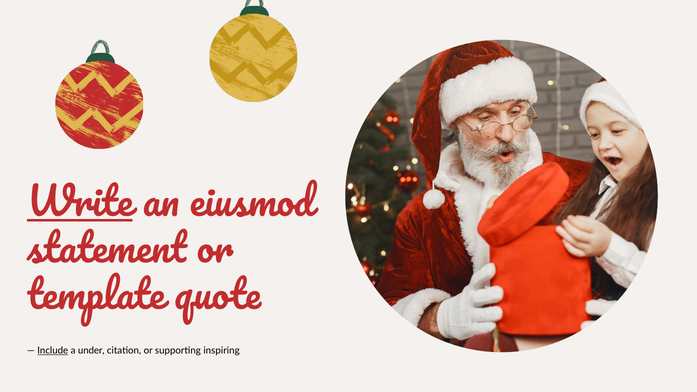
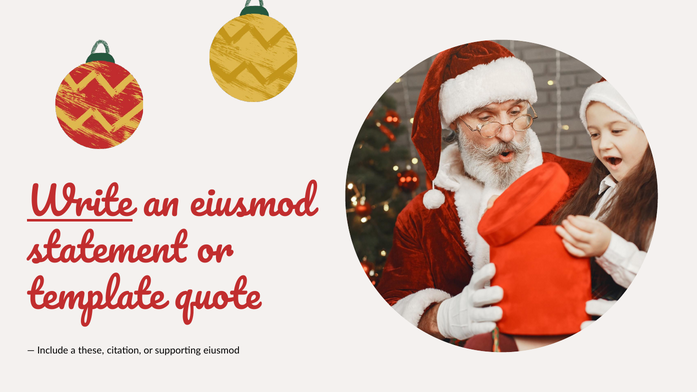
Include underline: present -> none (53, 351)
under: under -> these (91, 351)
supporting inspiring: inspiring -> eiusmod (222, 351)
